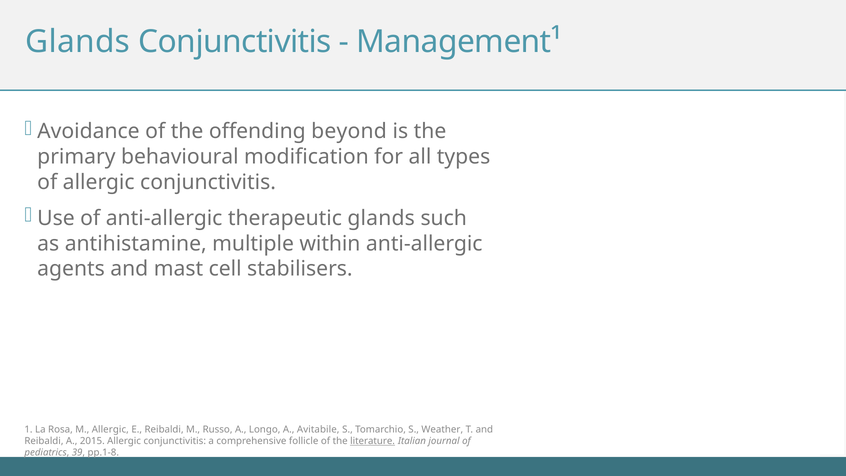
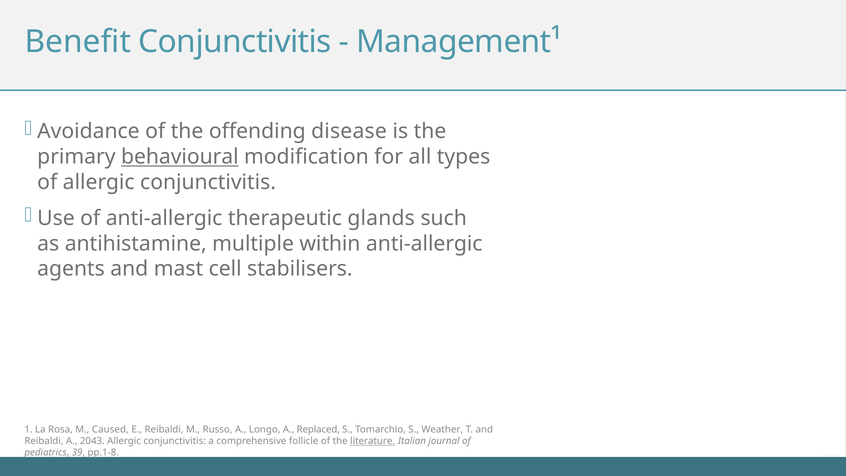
Glands: Glands -> Benefit (78, 42)
beyond: beyond -> disease (349, 131)
behavioural underline: none -> present (180, 157)
M Allergic: Allergic -> Caused (110, 429)
Avitabile: Avitabile -> Replaced (318, 429)
2015: 2015 -> 2043 (92, 441)
